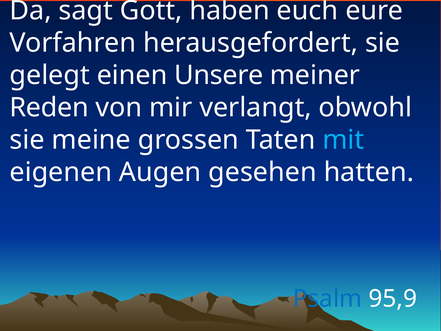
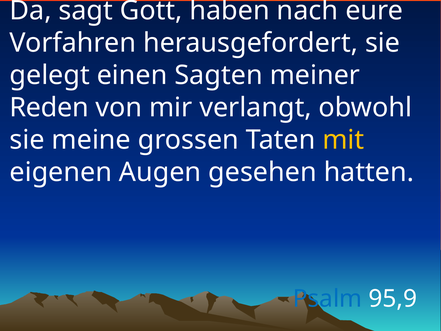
euch: euch -> nach (307, 11)
Unsere: Unsere -> Sagten (219, 75)
mit colour: light blue -> yellow (343, 140)
